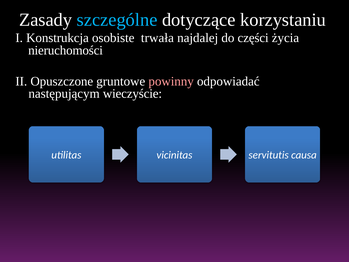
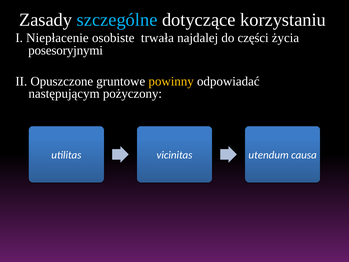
Konstrukcja: Konstrukcja -> Niepłacenie (57, 38)
nieruchomości: nieruchomości -> posesoryjnymi (66, 50)
powinny colour: pink -> yellow (171, 81)
wieczyście: wieczyście -> pożyczony (132, 94)
servitutis: servitutis -> utendum (269, 155)
